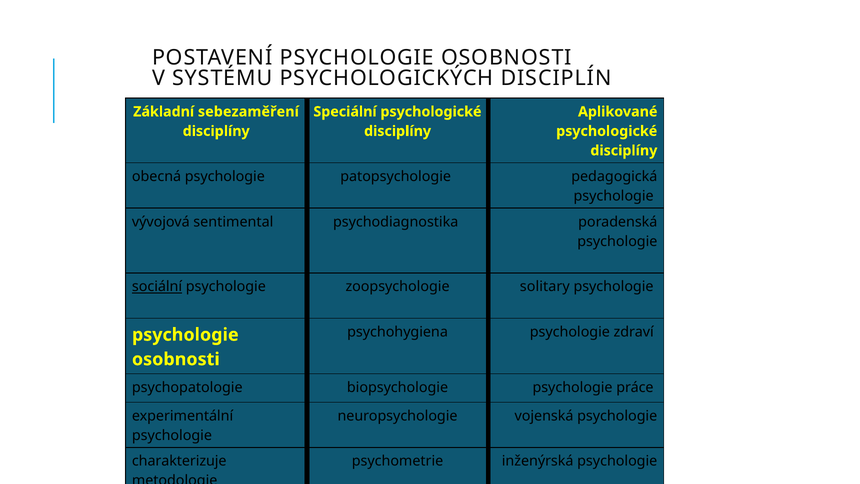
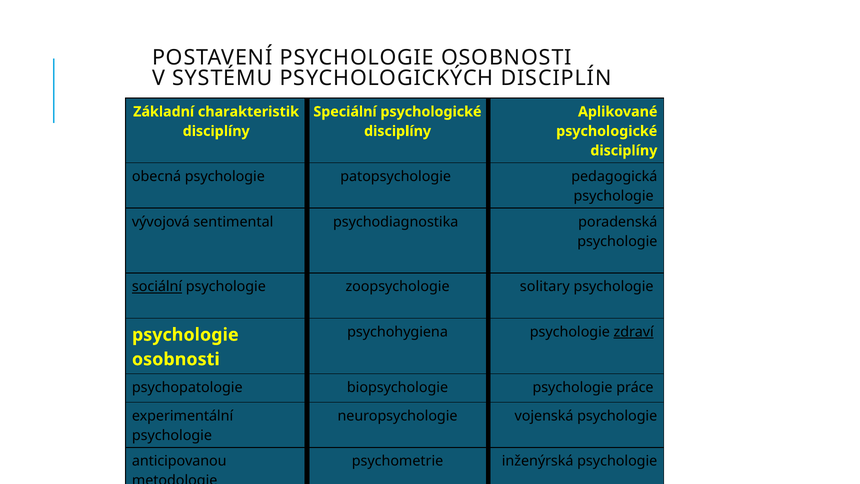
sebezaměření: sebezaměření -> charakteristik (248, 112)
zdraví underline: none -> present (634, 332)
charakterizuje: charakterizuje -> anticipovanou (179, 461)
